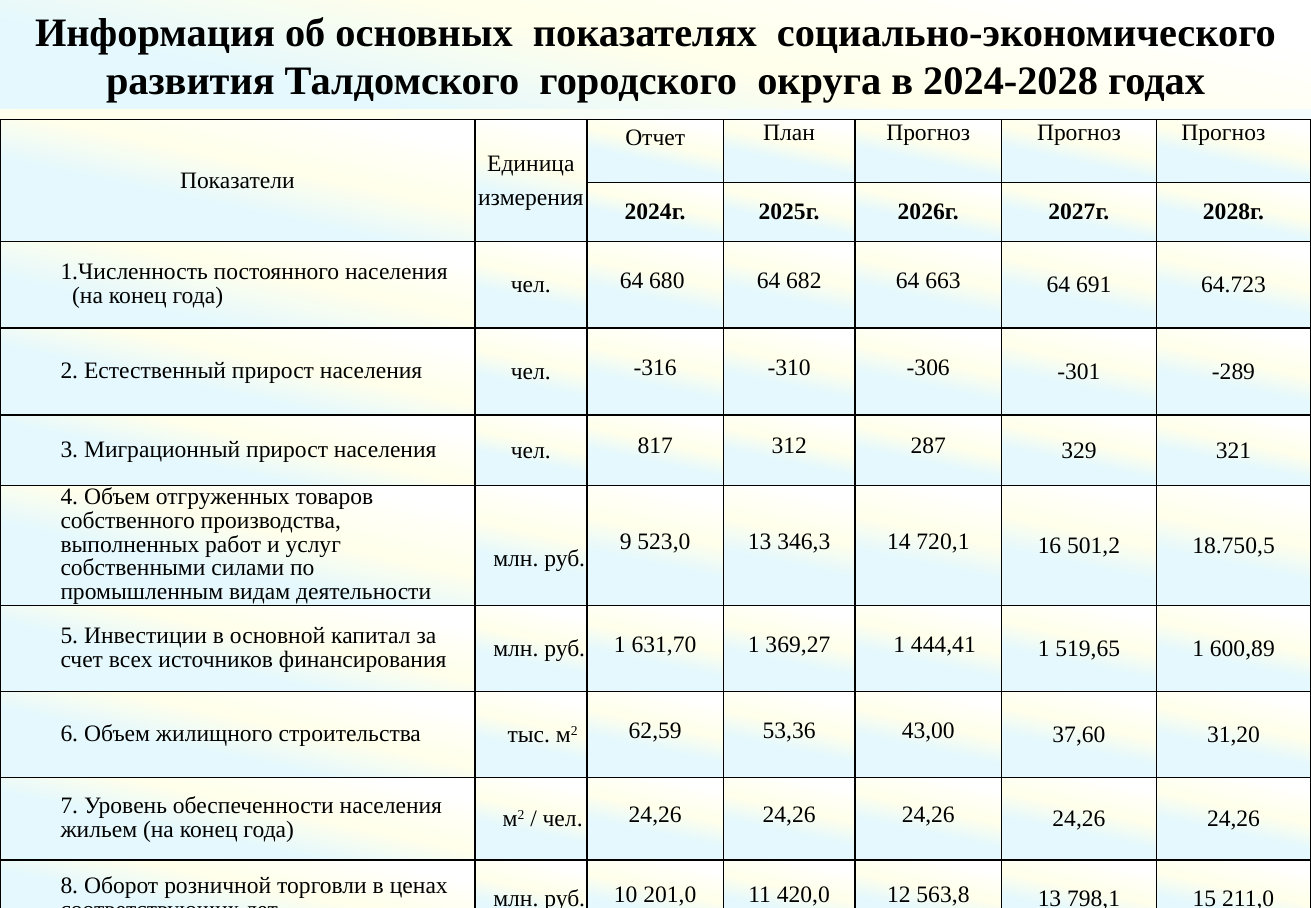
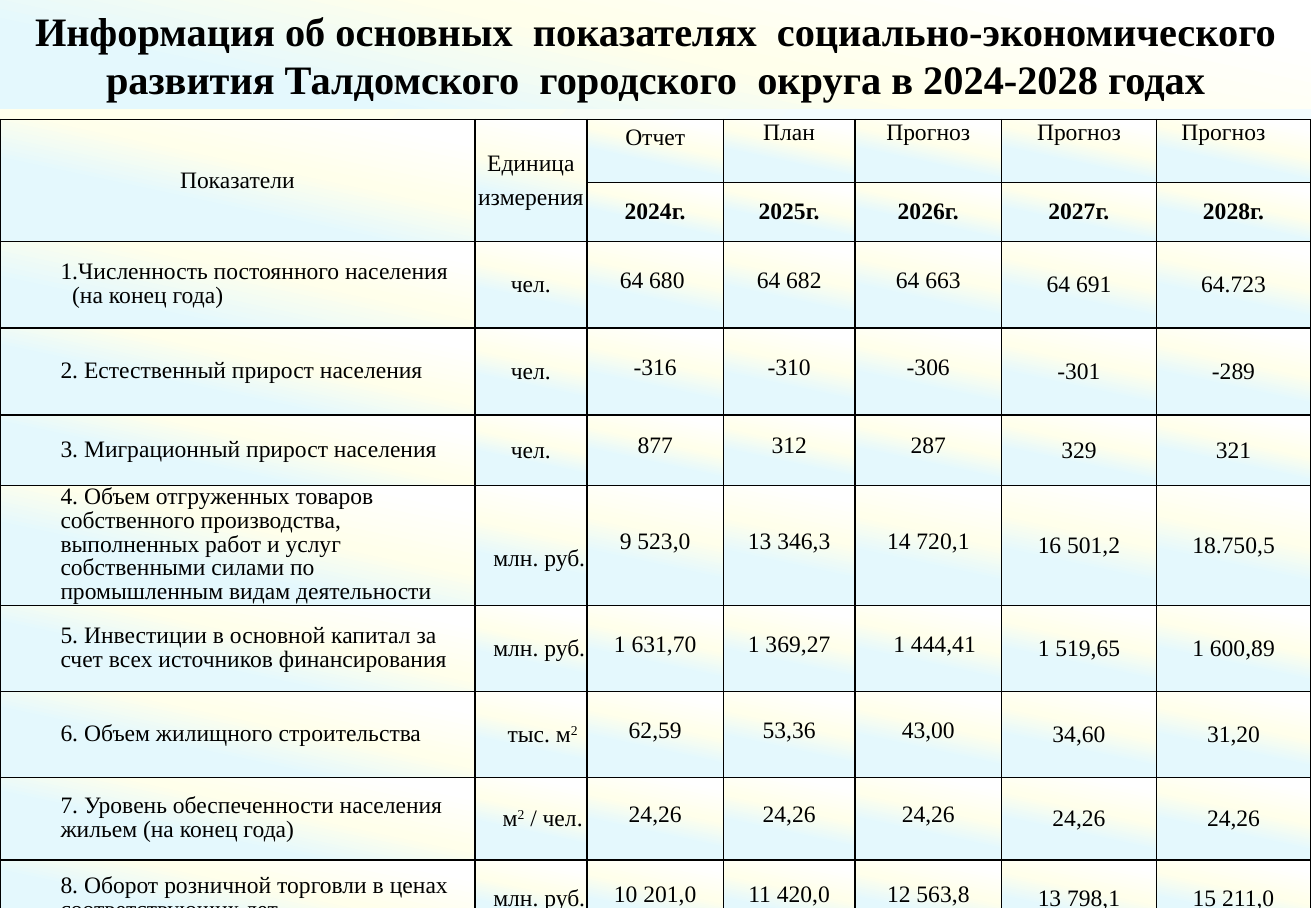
817: 817 -> 877 (655, 446)
37,60: 37,60 -> 34,60 (1079, 734)
